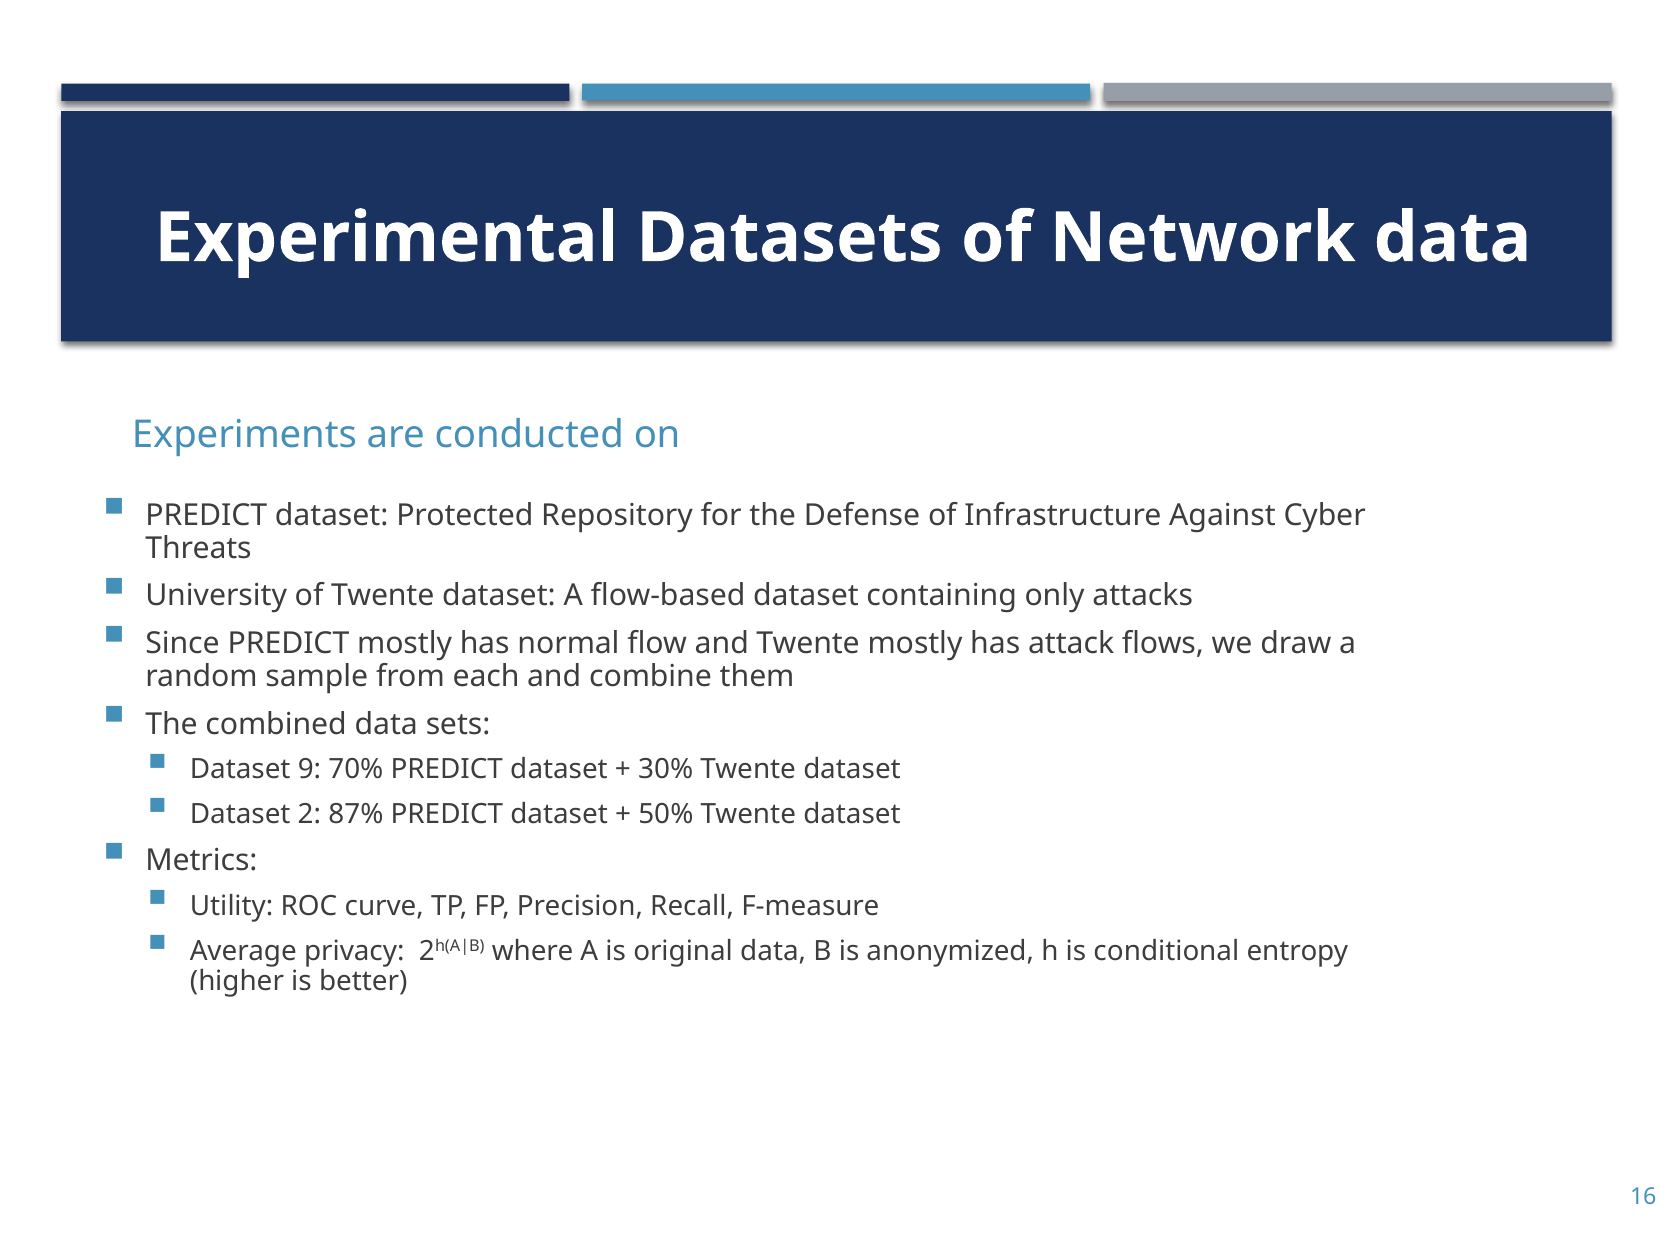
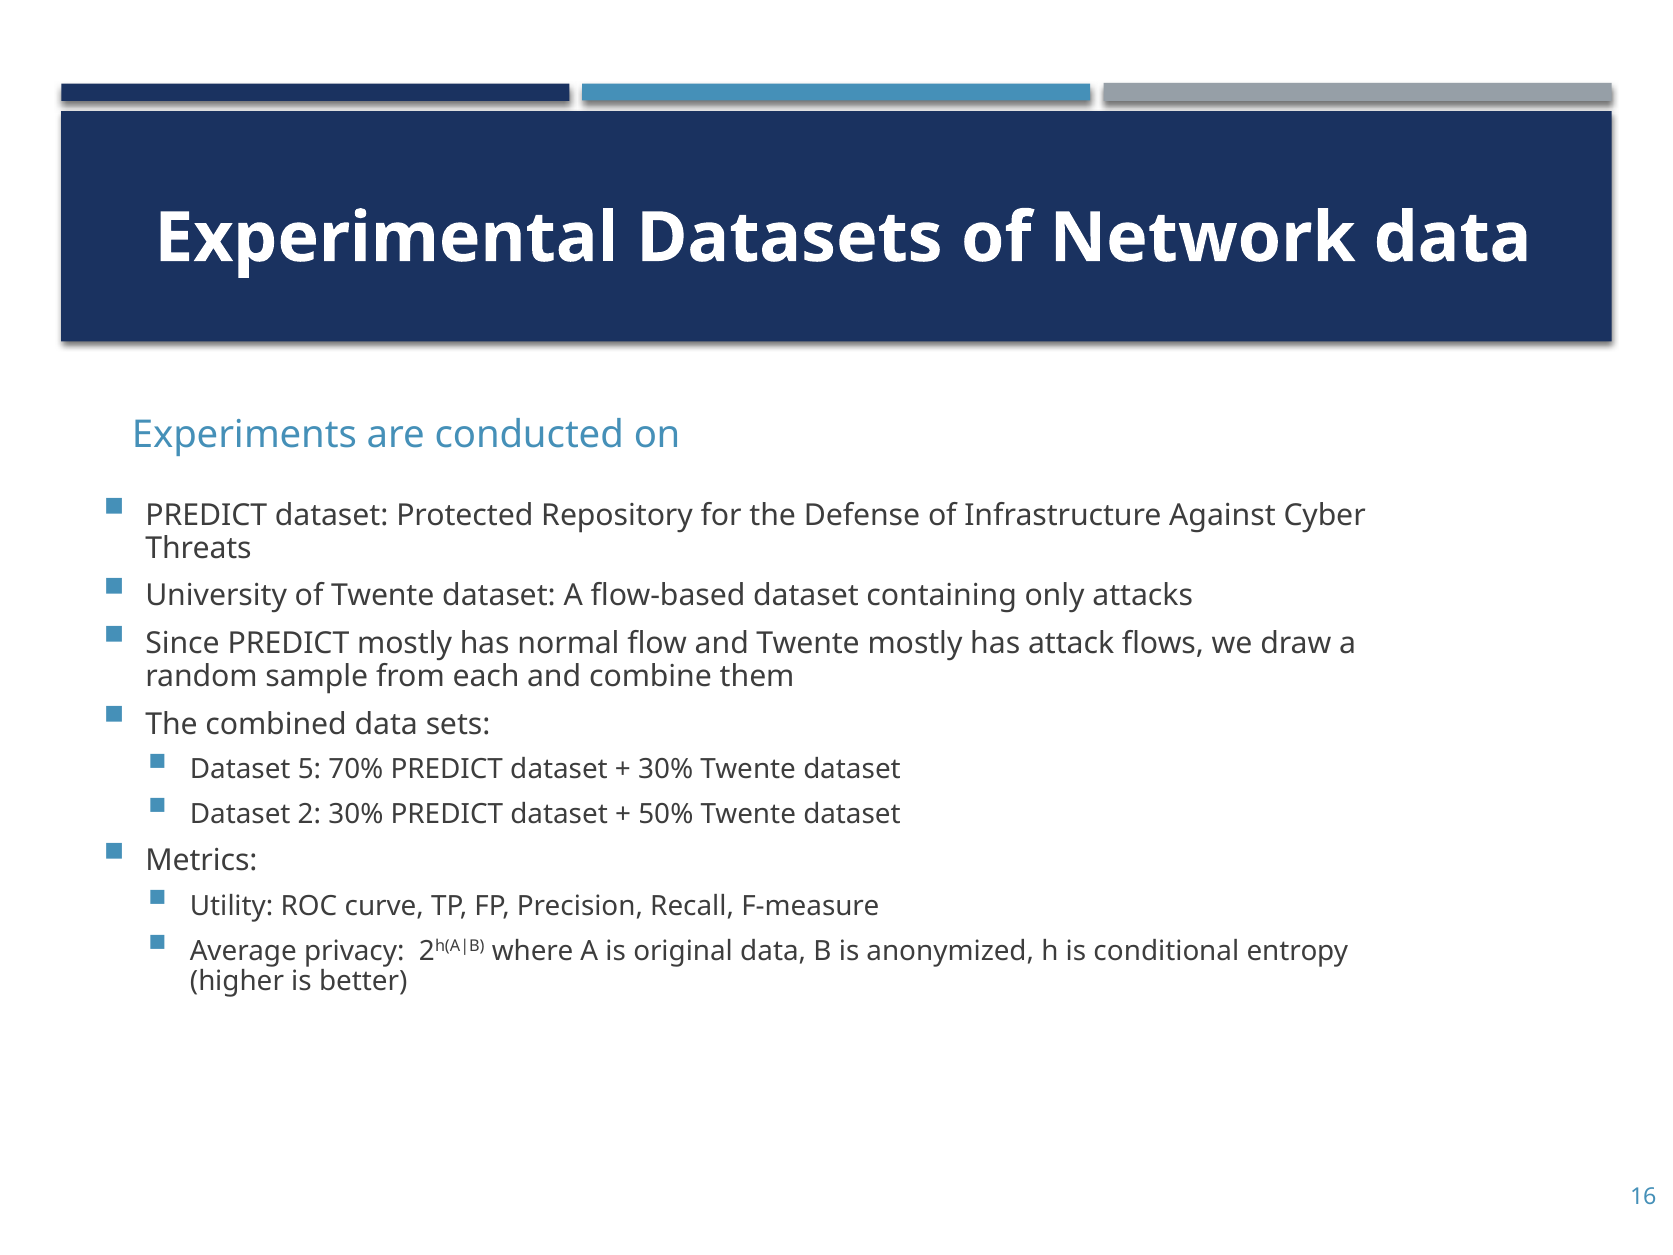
9: 9 -> 5 (309, 769)
2 87%: 87% -> 30% (356, 814)
